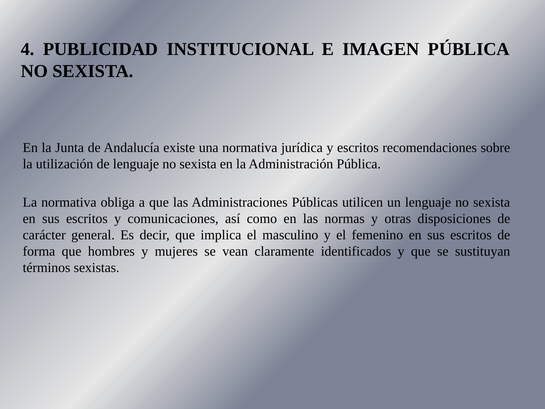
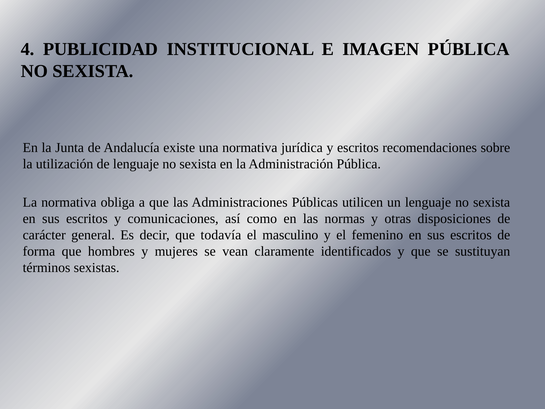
implica: implica -> todavía (221, 235)
